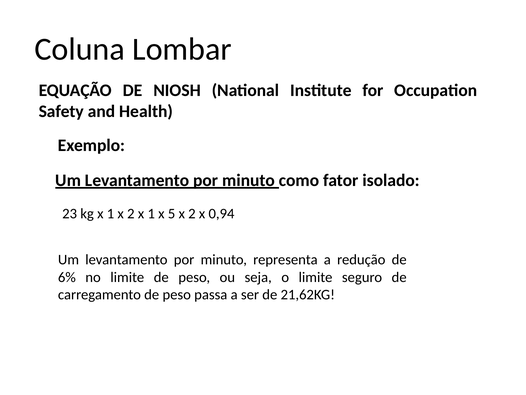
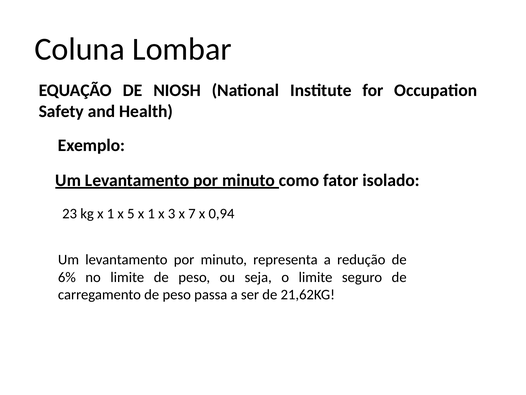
1 x 2: 2 -> 5 (131, 213)
5: 5 -> 3 (172, 213)
2: 2 -> 7 (192, 213)
